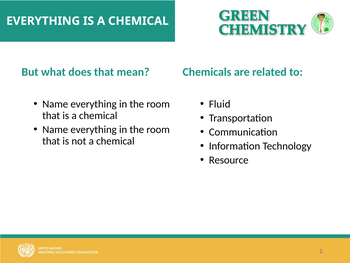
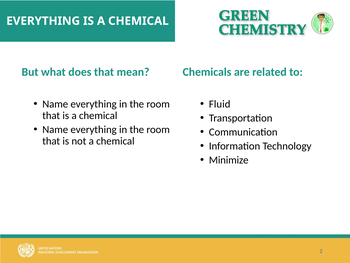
Resource: Resource -> Minimize (229, 160)
